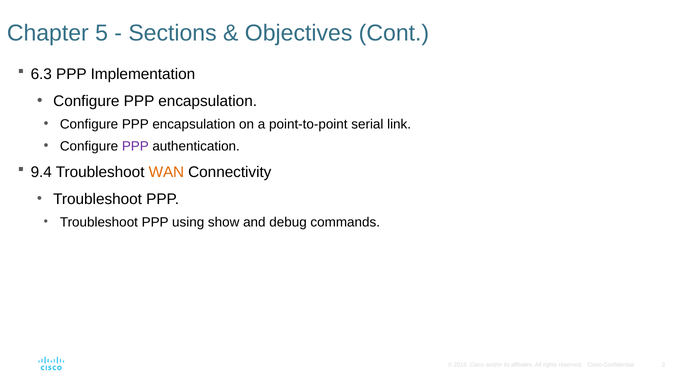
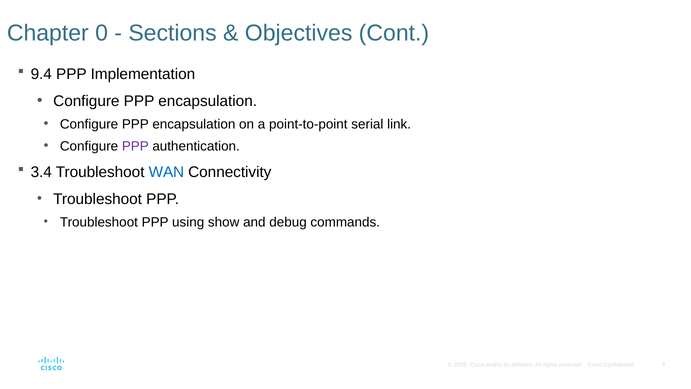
5: 5 -> 0 (102, 33)
6.3: 6.3 -> 9.4 (41, 74)
9.4: 9.4 -> 3.4 (41, 172)
WAN colour: orange -> blue (166, 172)
